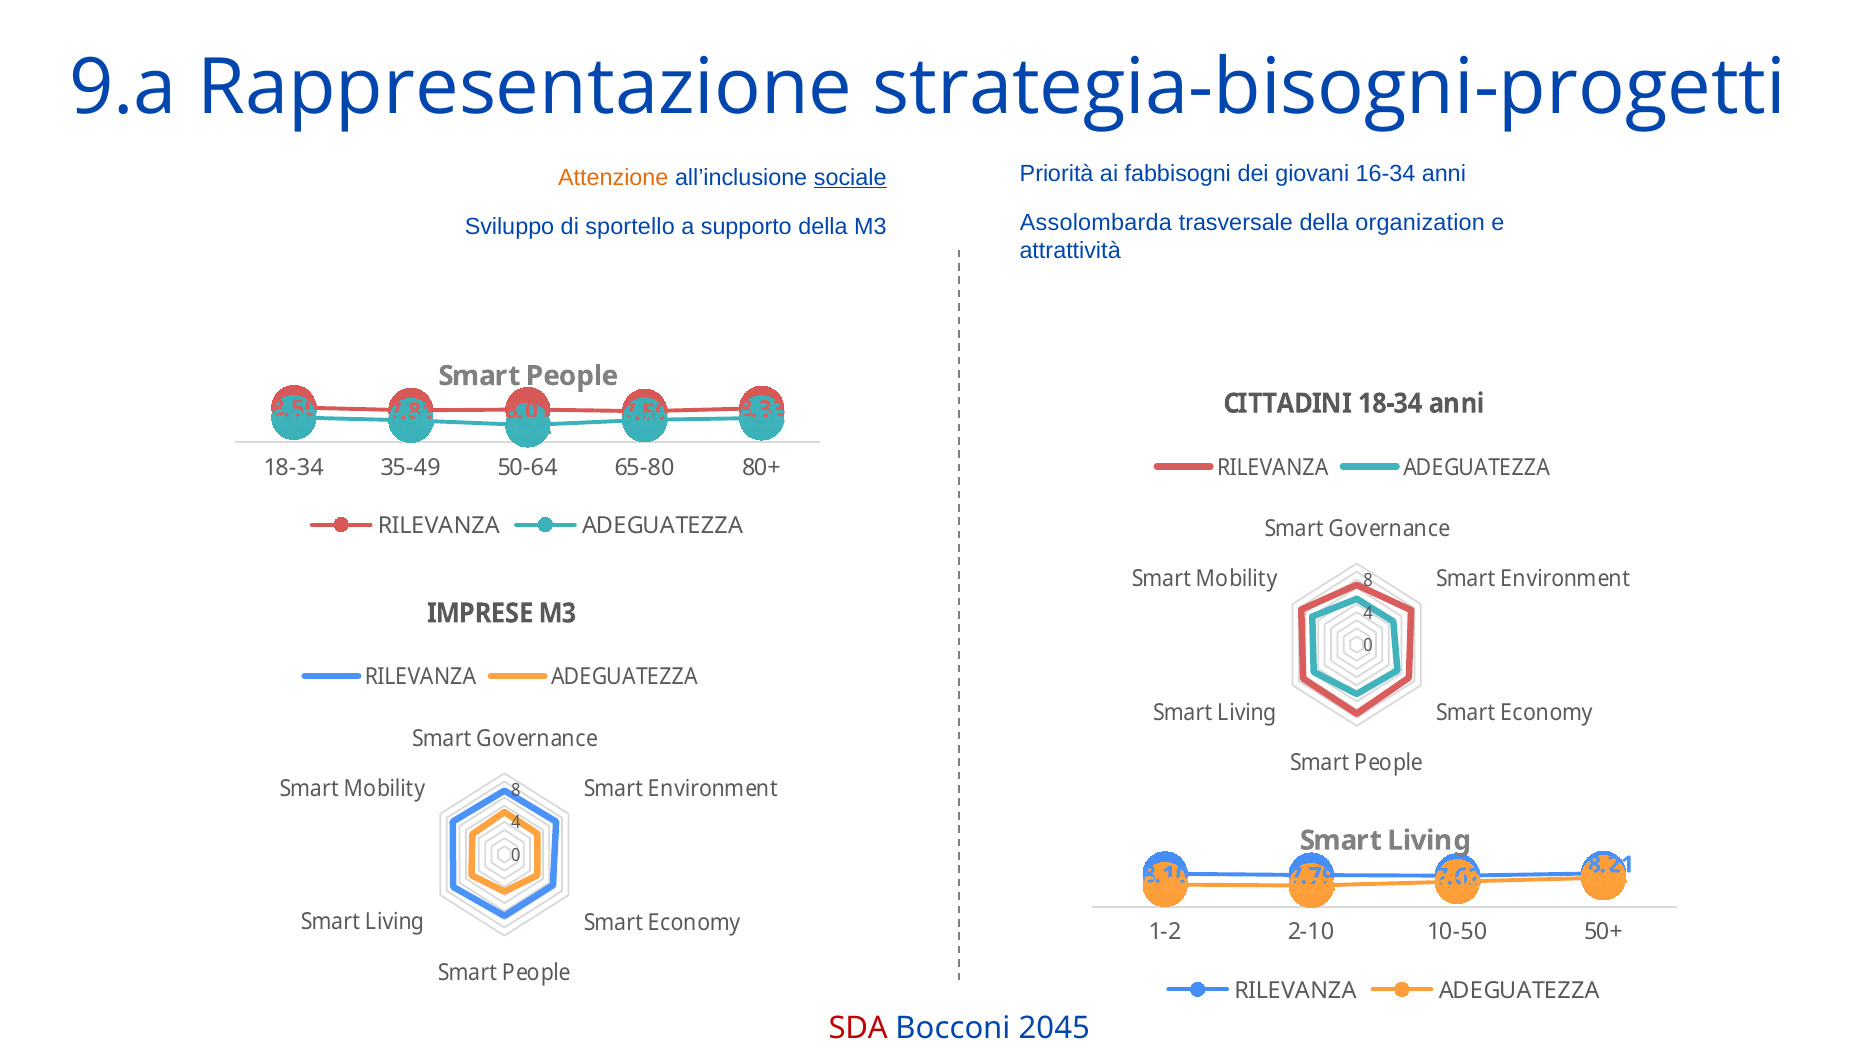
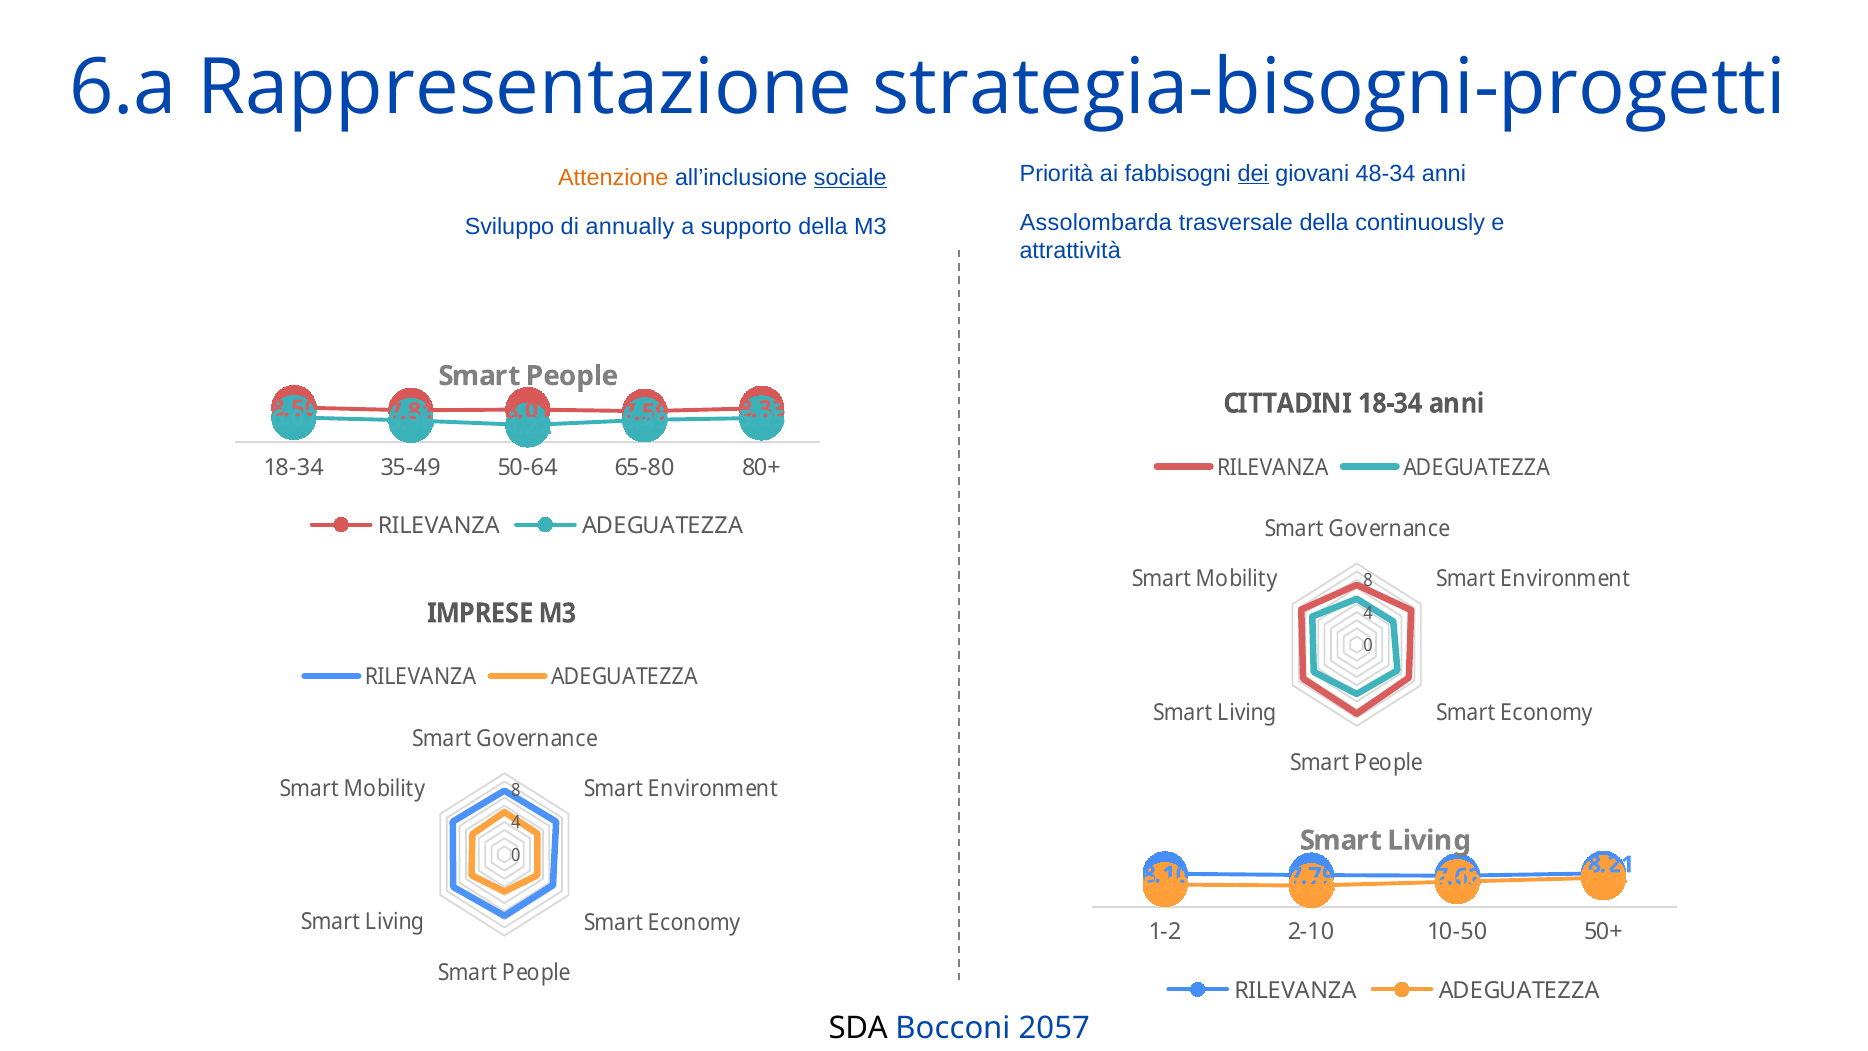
9.a: 9.a -> 6.a (123, 88)
dei underline: none -> present (1253, 173)
16-34: 16-34 -> 48-34 (1385, 173)
organization: organization -> continuously (1420, 223)
sportello: sportello -> annually (630, 227)
SDA colour: red -> black (858, 1028)
2045: 2045 -> 2057 (1054, 1028)
